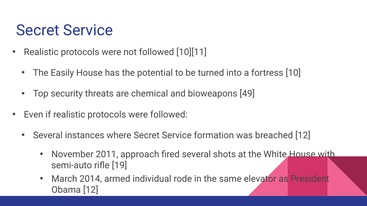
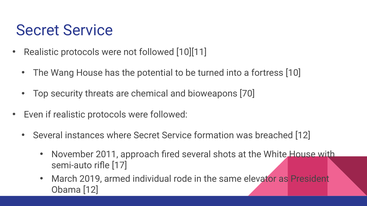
Easily: Easily -> Wang (62, 73)
49: 49 -> 70 (247, 94)
19: 19 -> 17 (119, 166)
2014: 2014 -> 2019 (91, 179)
